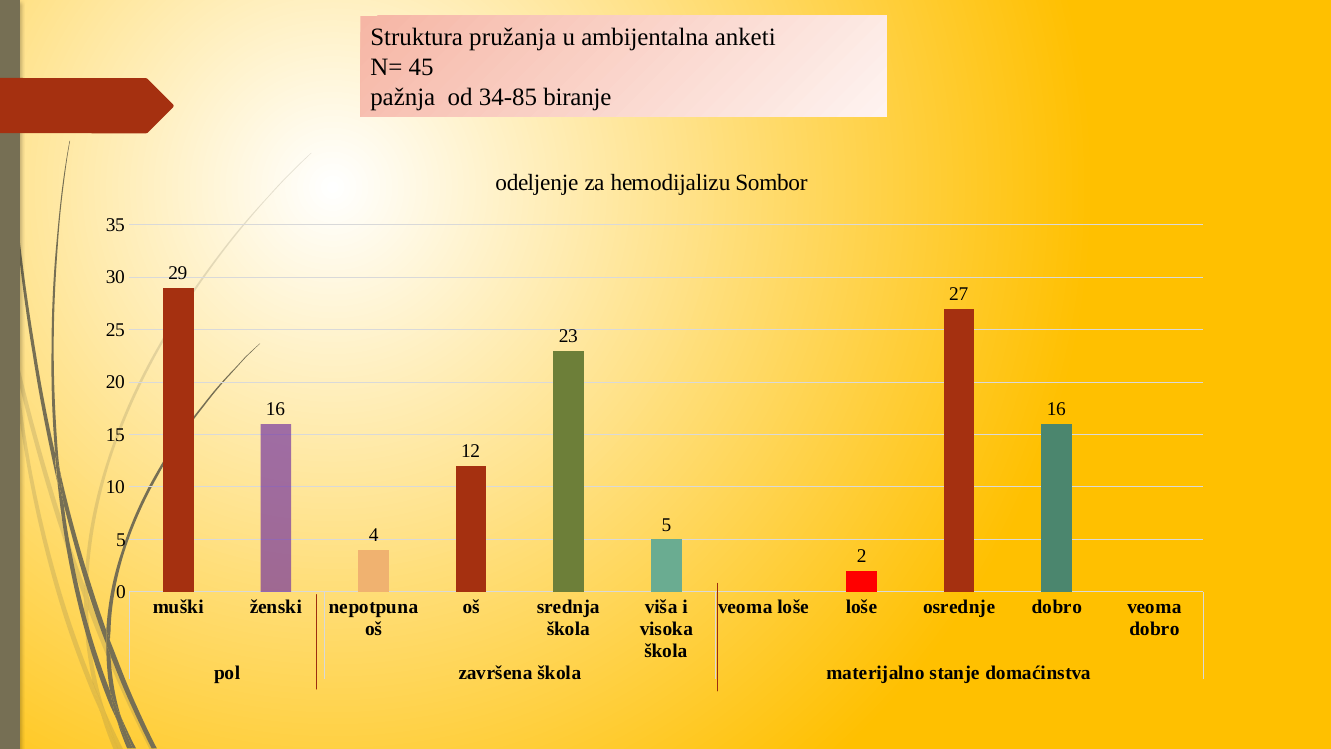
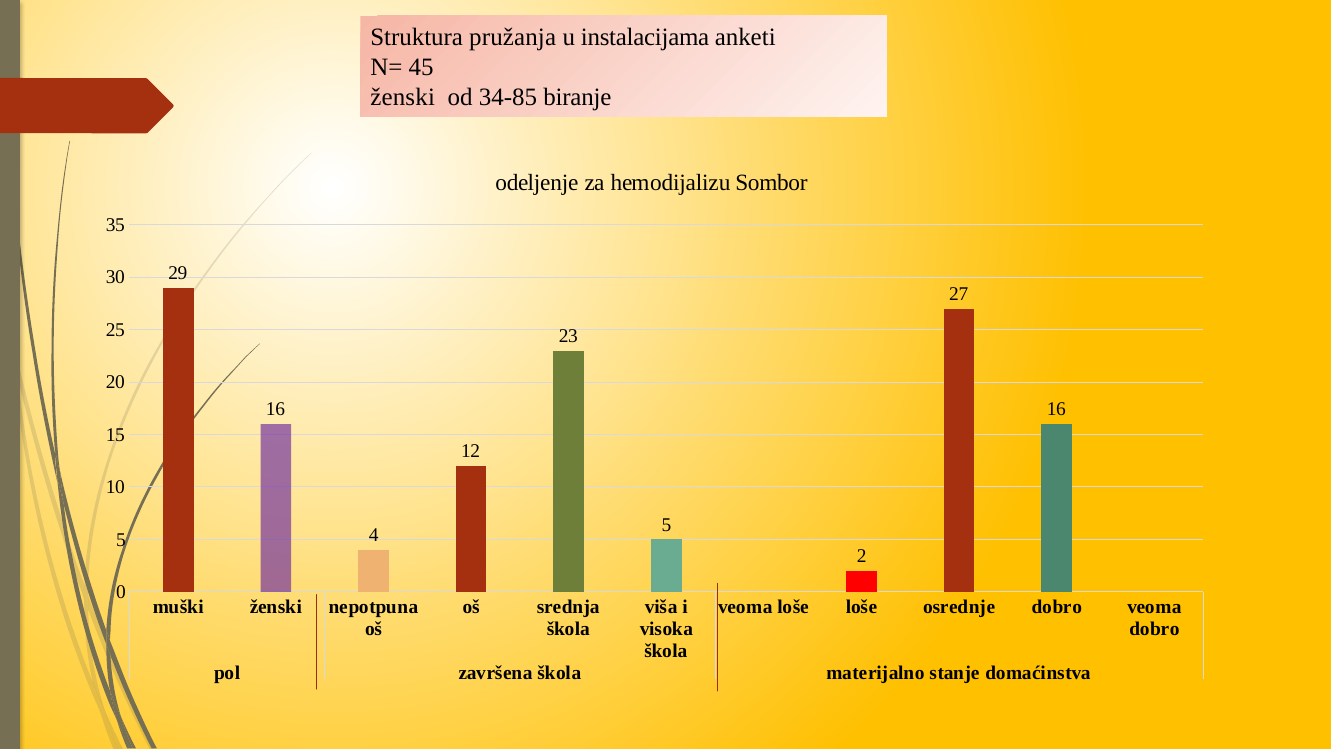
ambijentalna: ambijentalna -> instalacijama (645, 37)
pažnja: pažnja -> ženski (403, 97)
